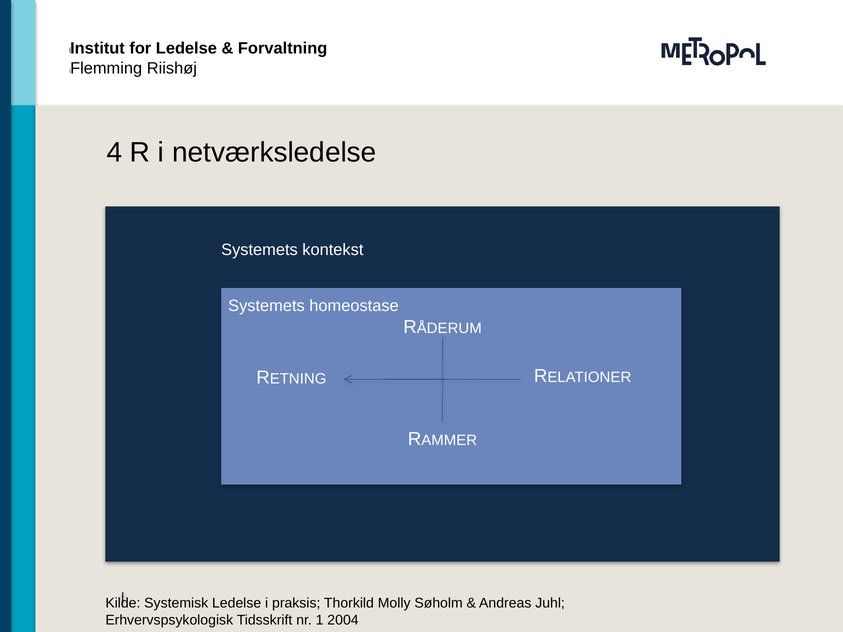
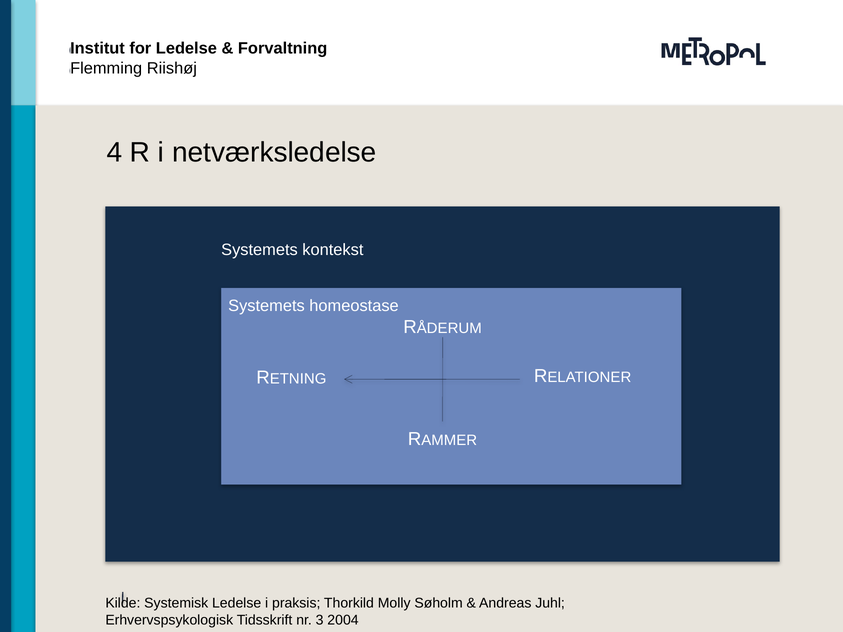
1: 1 -> 3 (320, 620)
